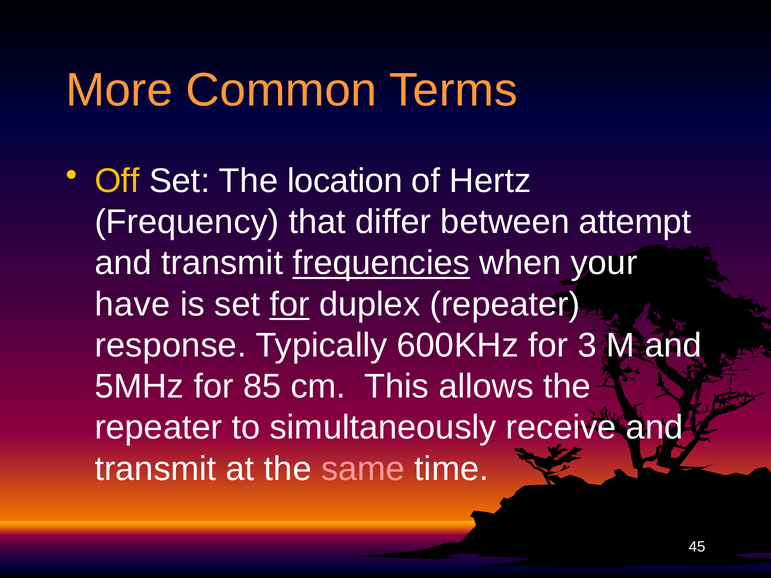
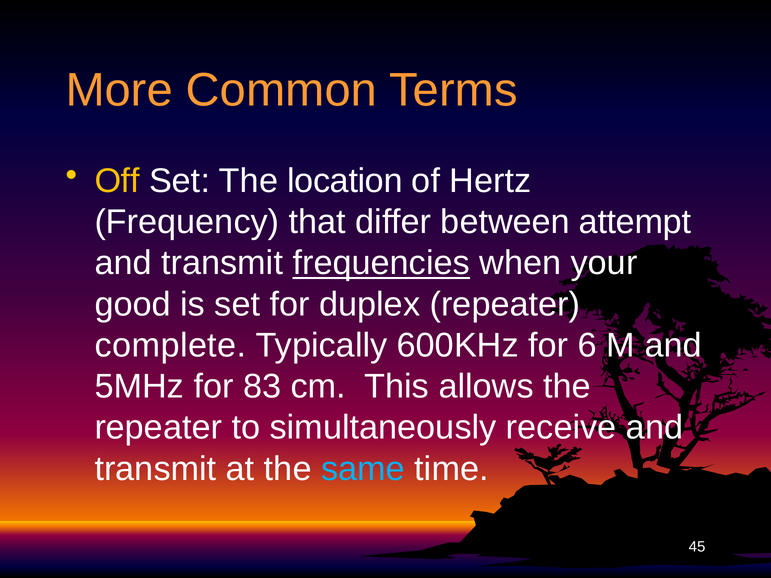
have: have -> good (133, 304)
for underline: present -> none (290, 304)
response: response -> complete (171, 346)
3: 3 -> 6 (587, 346)
85: 85 -> 83 (262, 387)
same colour: pink -> light blue (363, 469)
